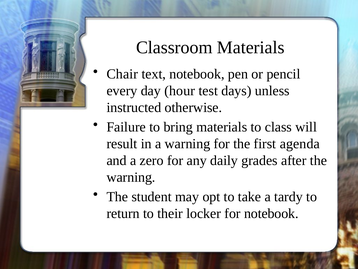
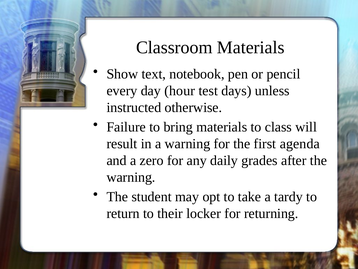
Chair: Chair -> Show (122, 74)
for notebook: notebook -> returning (271, 213)
